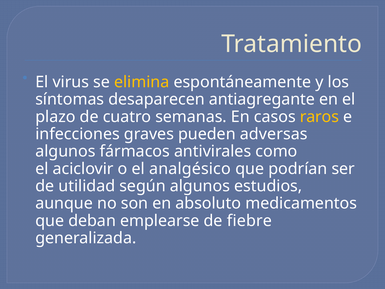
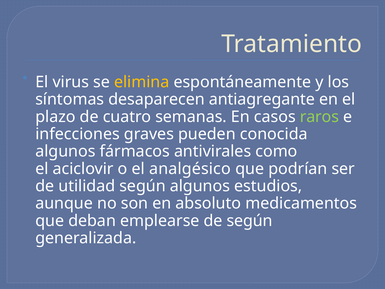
raros colour: yellow -> light green (319, 117)
adversas: adversas -> conocida (274, 134)
de fiebre: fiebre -> según (250, 221)
